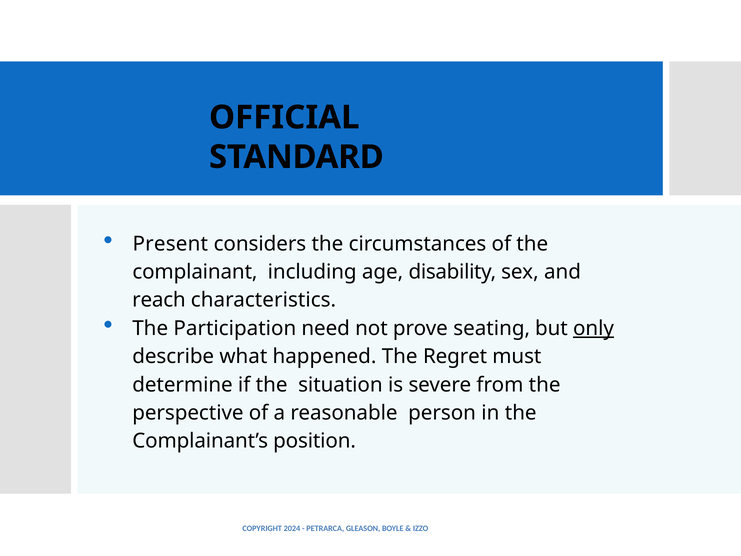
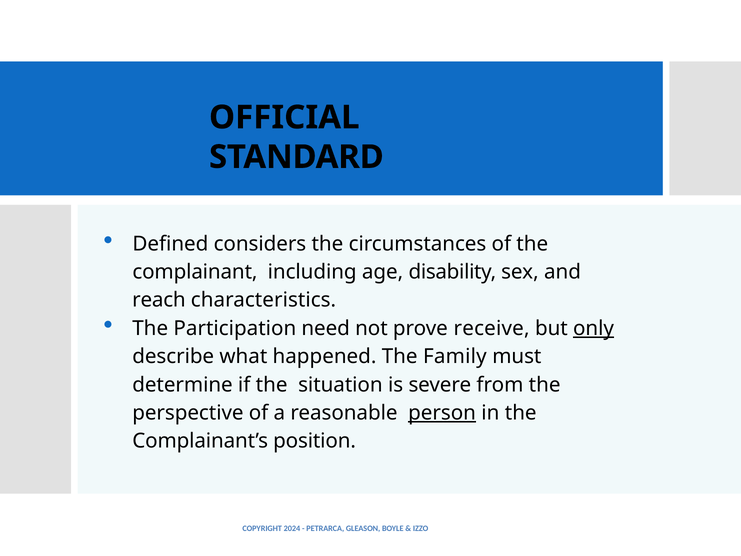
Present: Present -> Defined (170, 244)
seating: seating -> receive (492, 328)
Regret: Regret -> Family (455, 356)
person underline: none -> present (442, 413)
